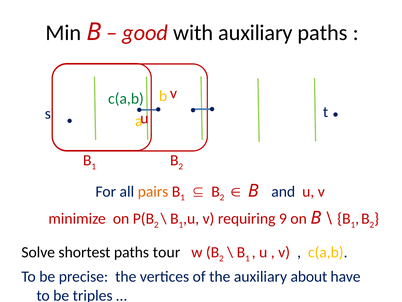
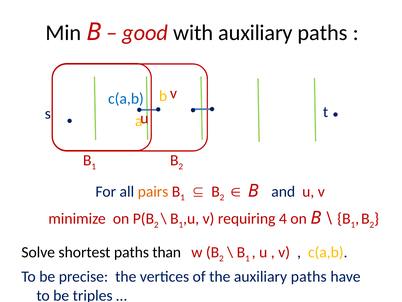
c(a,b colour: green -> blue (126, 99)
9: 9 -> 4 (283, 218)
tour: tour -> than (167, 252)
the auxiliary about: about -> paths (309, 276)
